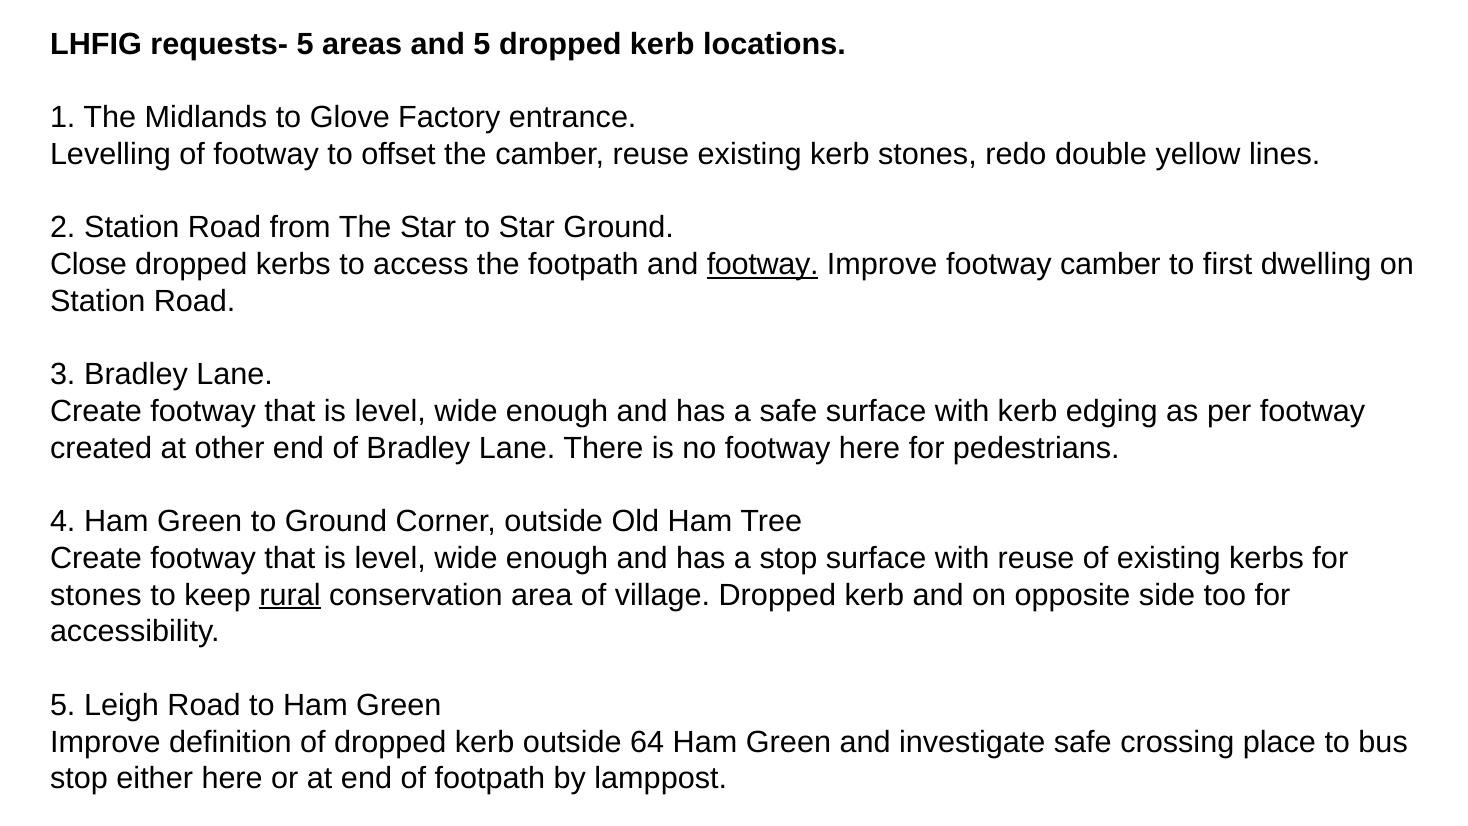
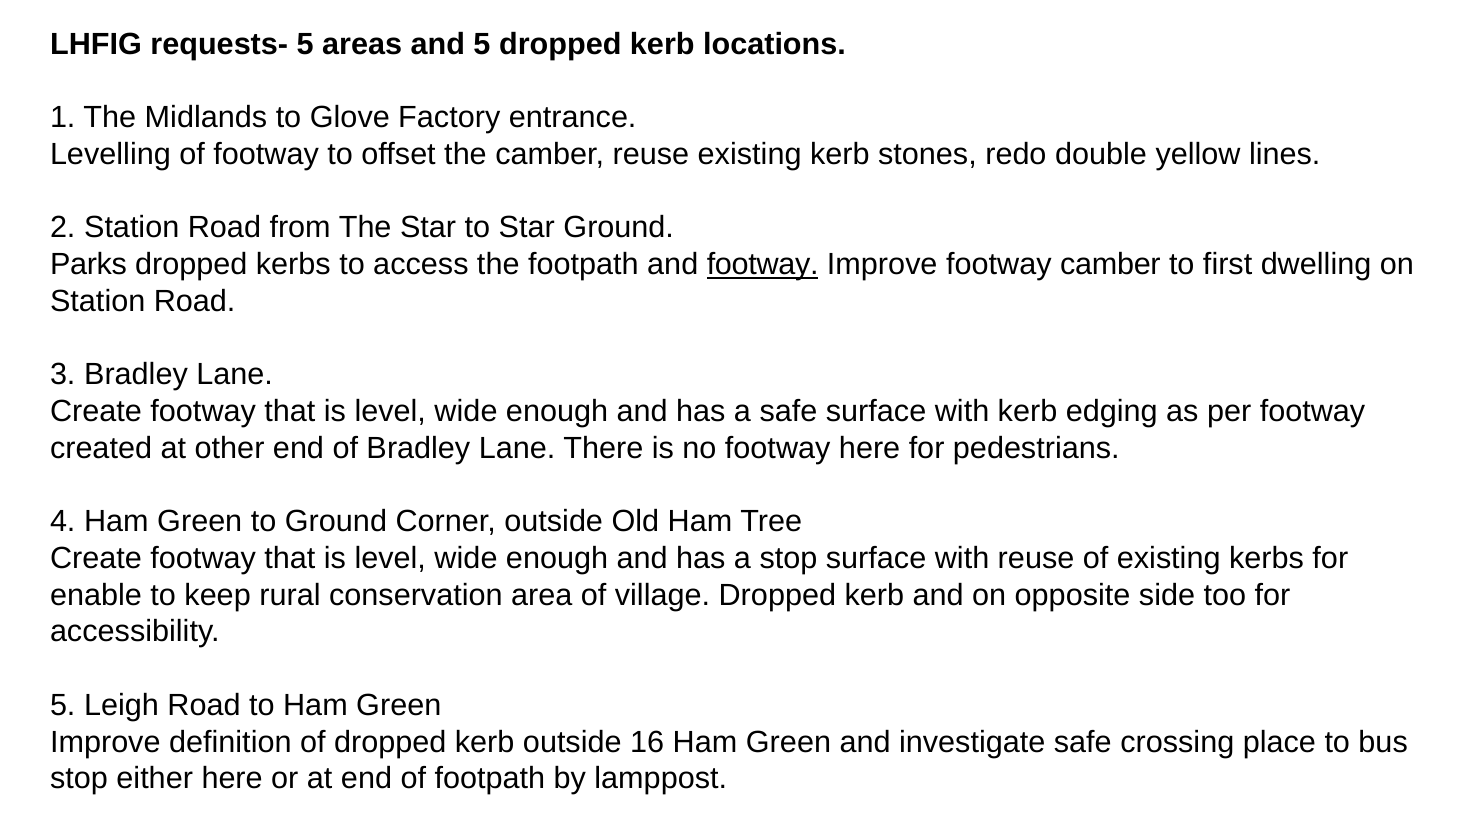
Close: Close -> Parks (89, 264)
stones: stones -> enable (96, 595)
rural underline: present -> none (290, 595)
64: 64 -> 16 (647, 742)
